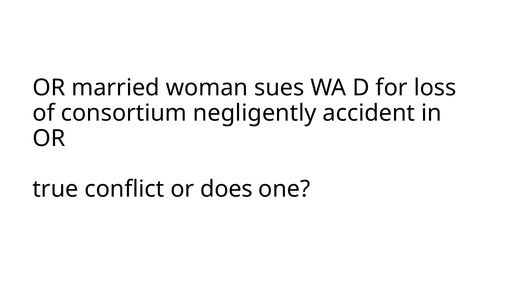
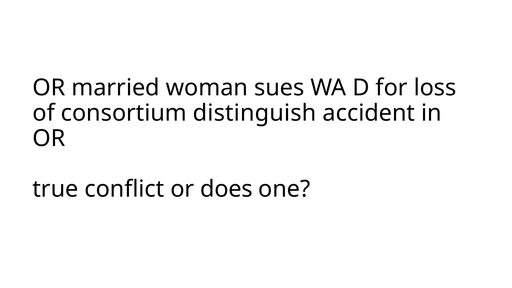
negligently: negligently -> distinguish (255, 113)
